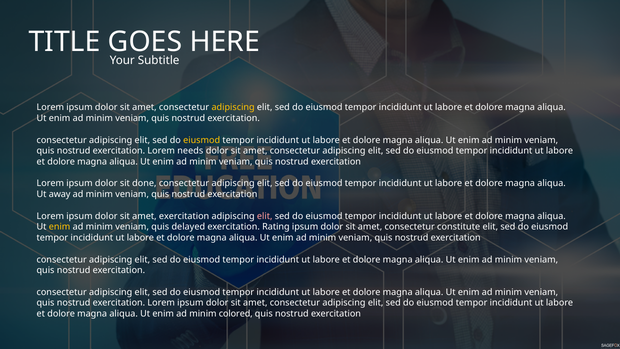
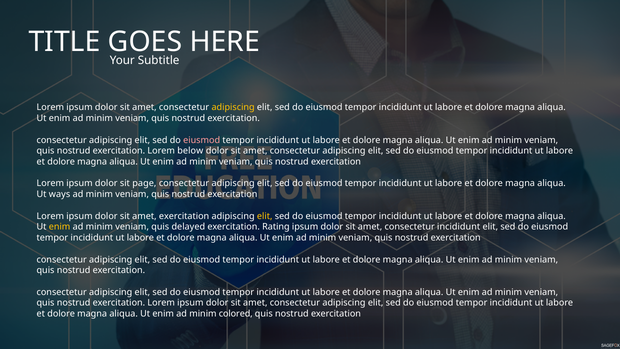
eiusmod colour: yellow -> pink (202, 140)
needs: needs -> below (190, 151)
done: done -> page (144, 183)
away: away -> ways (60, 194)
elit colour: pink -> yellow (265, 216)
consectetur constitute: constitute -> incididunt (459, 227)
